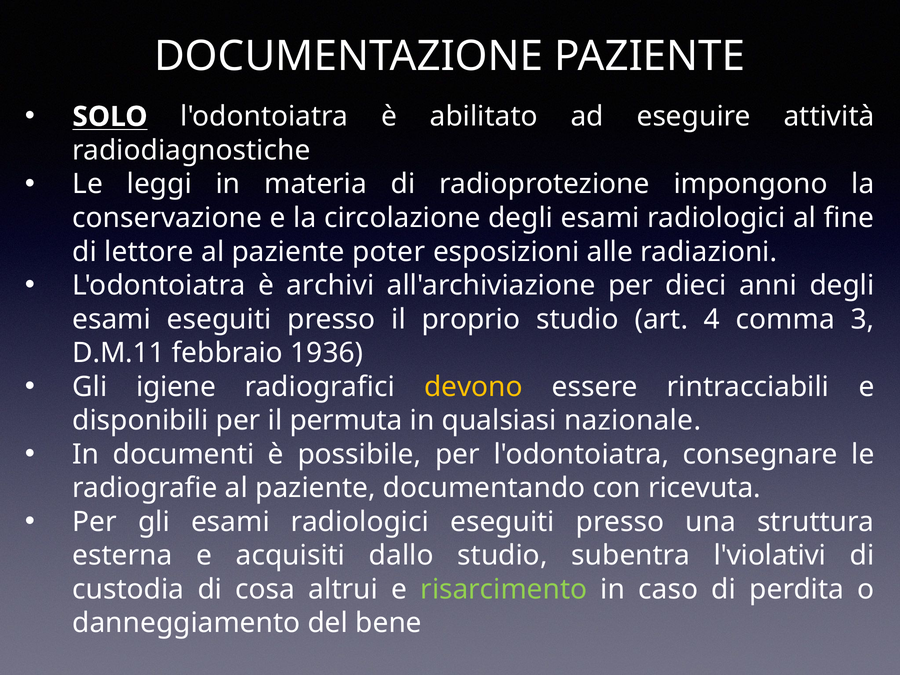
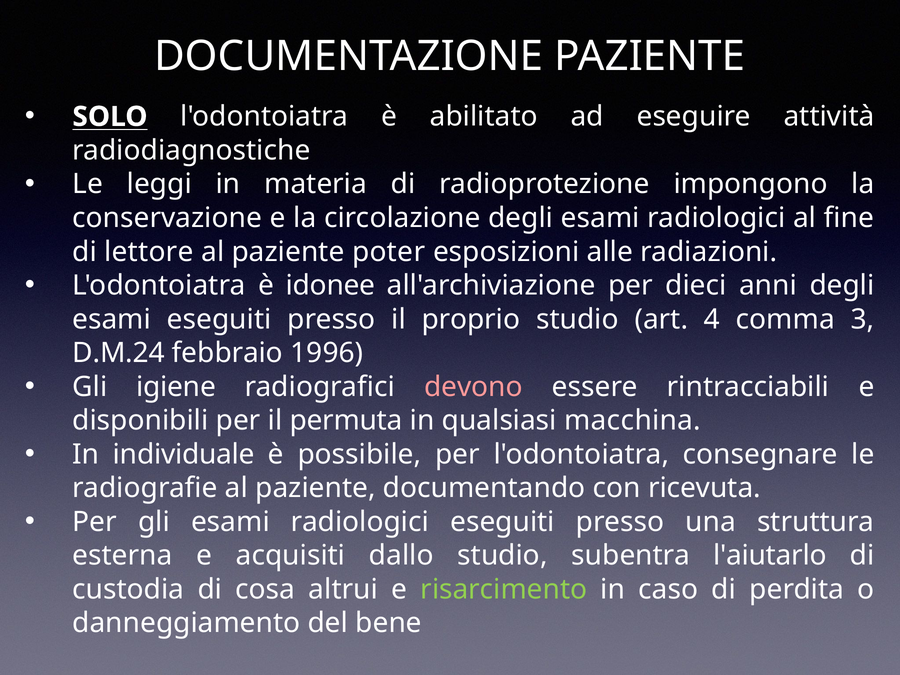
archivi: archivi -> idonee (331, 285)
D.M.11: D.M.11 -> D.M.24 (119, 353)
1936: 1936 -> 1996 (327, 353)
devono colour: yellow -> pink (473, 387)
nazionale: nazionale -> macchina (633, 421)
documenti: documenti -> individuale (184, 454)
l'violativi: l'violativi -> l'aiutarlo (770, 556)
